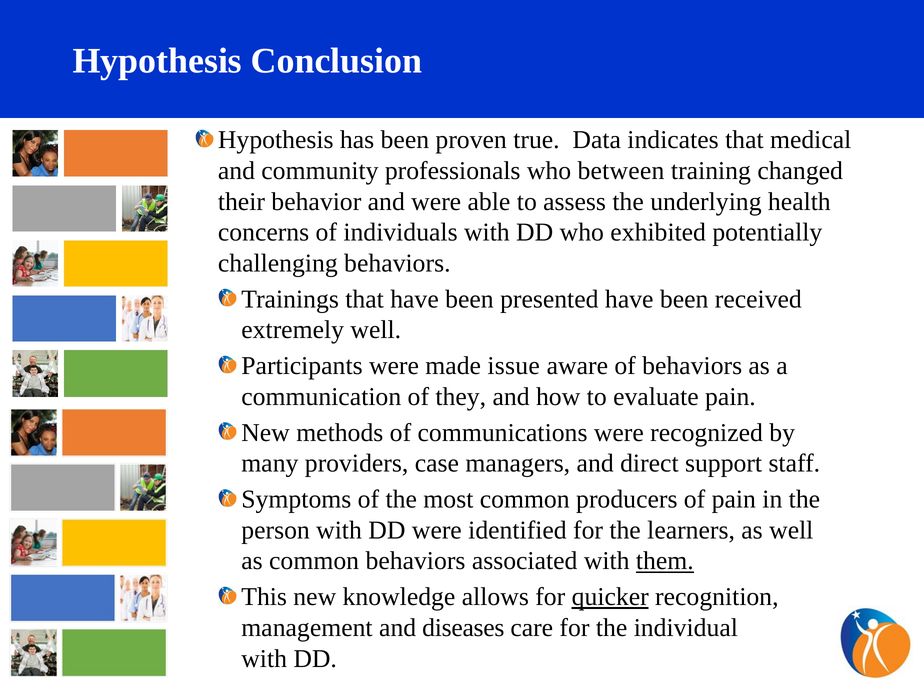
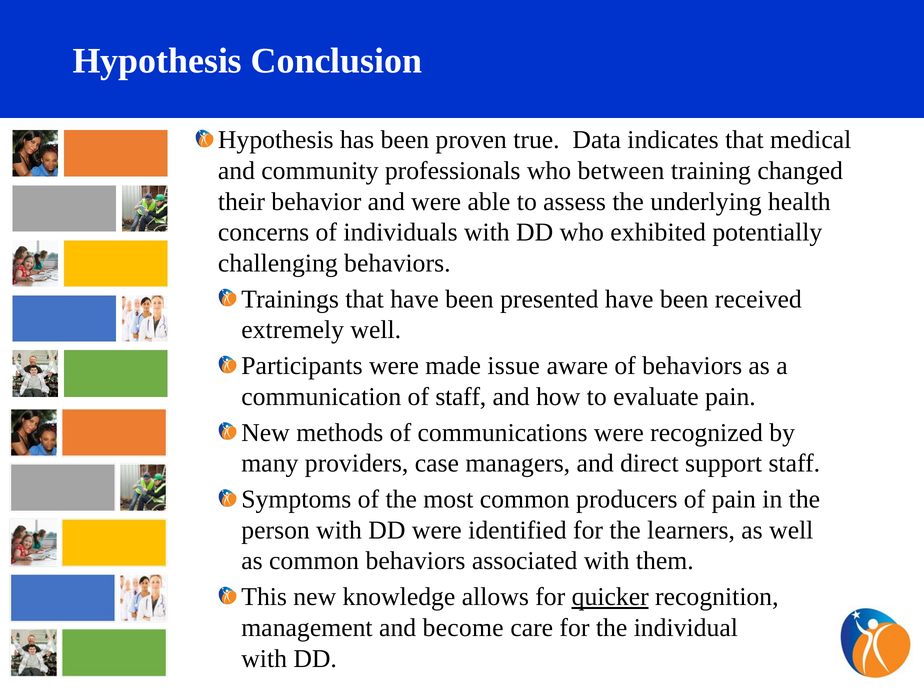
of they: they -> staff (461, 397)
them underline: present -> none (665, 561)
diseases: diseases -> become (463, 628)
